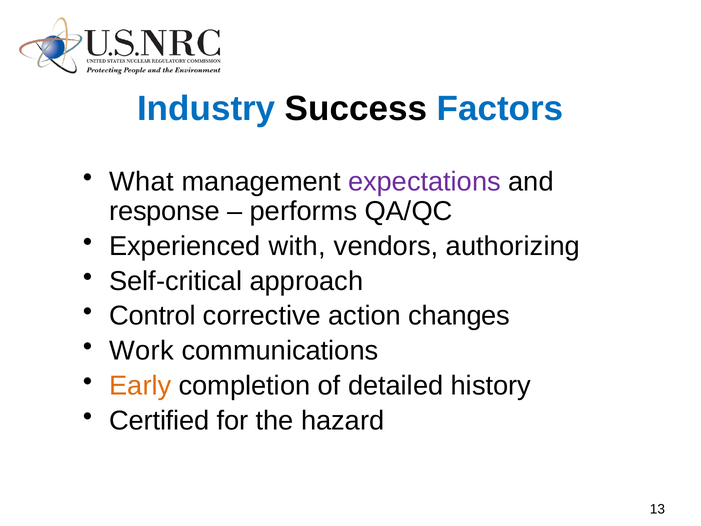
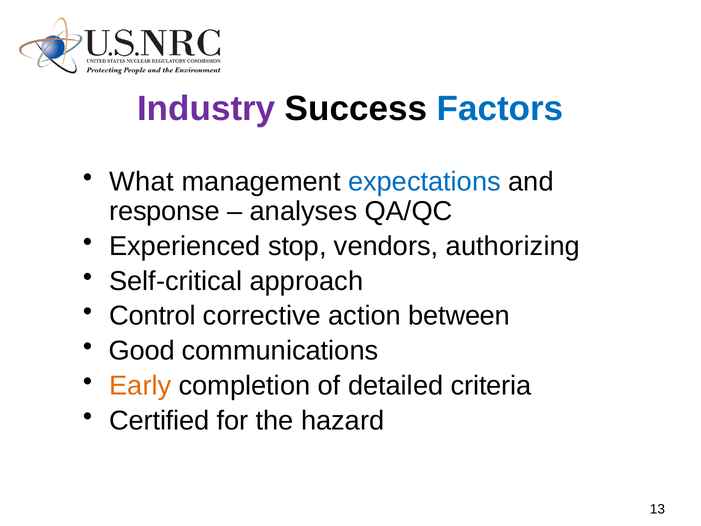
Industry colour: blue -> purple (206, 109)
expectations colour: purple -> blue (424, 182)
performs: performs -> analyses (303, 211)
with: with -> stop (297, 246)
changes: changes -> between (459, 316)
Work: Work -> Good (142, 351)
history: history -> criteria (491, 386)
